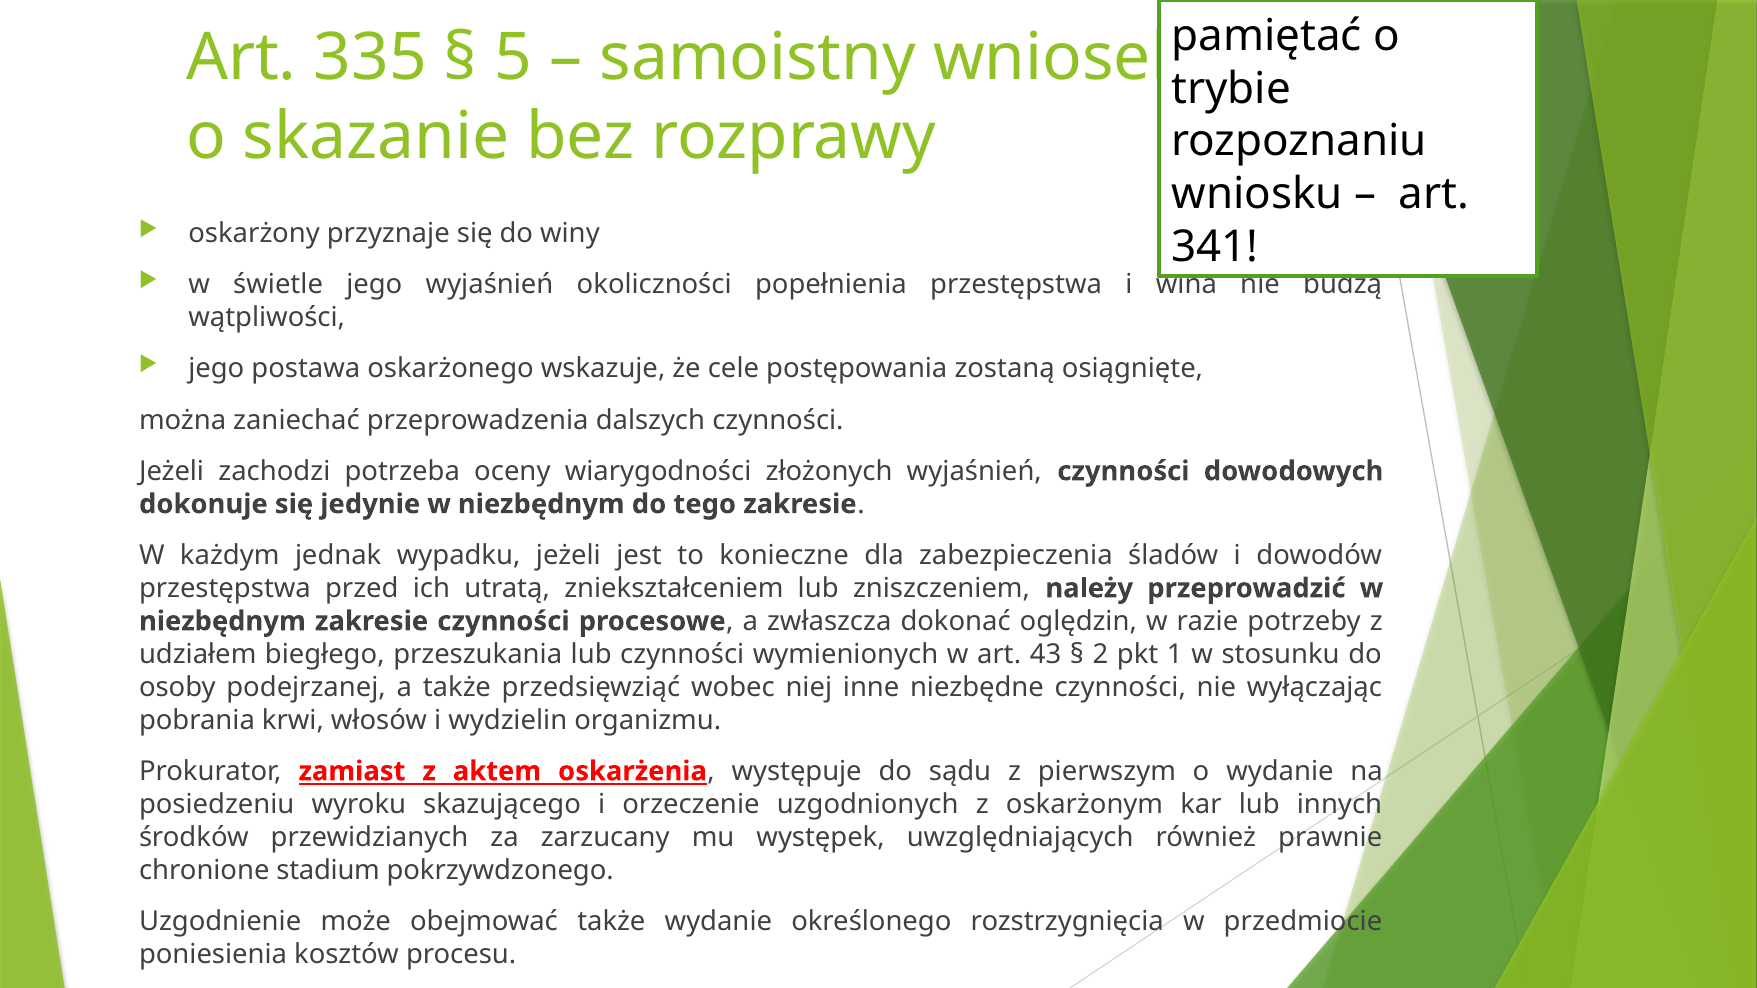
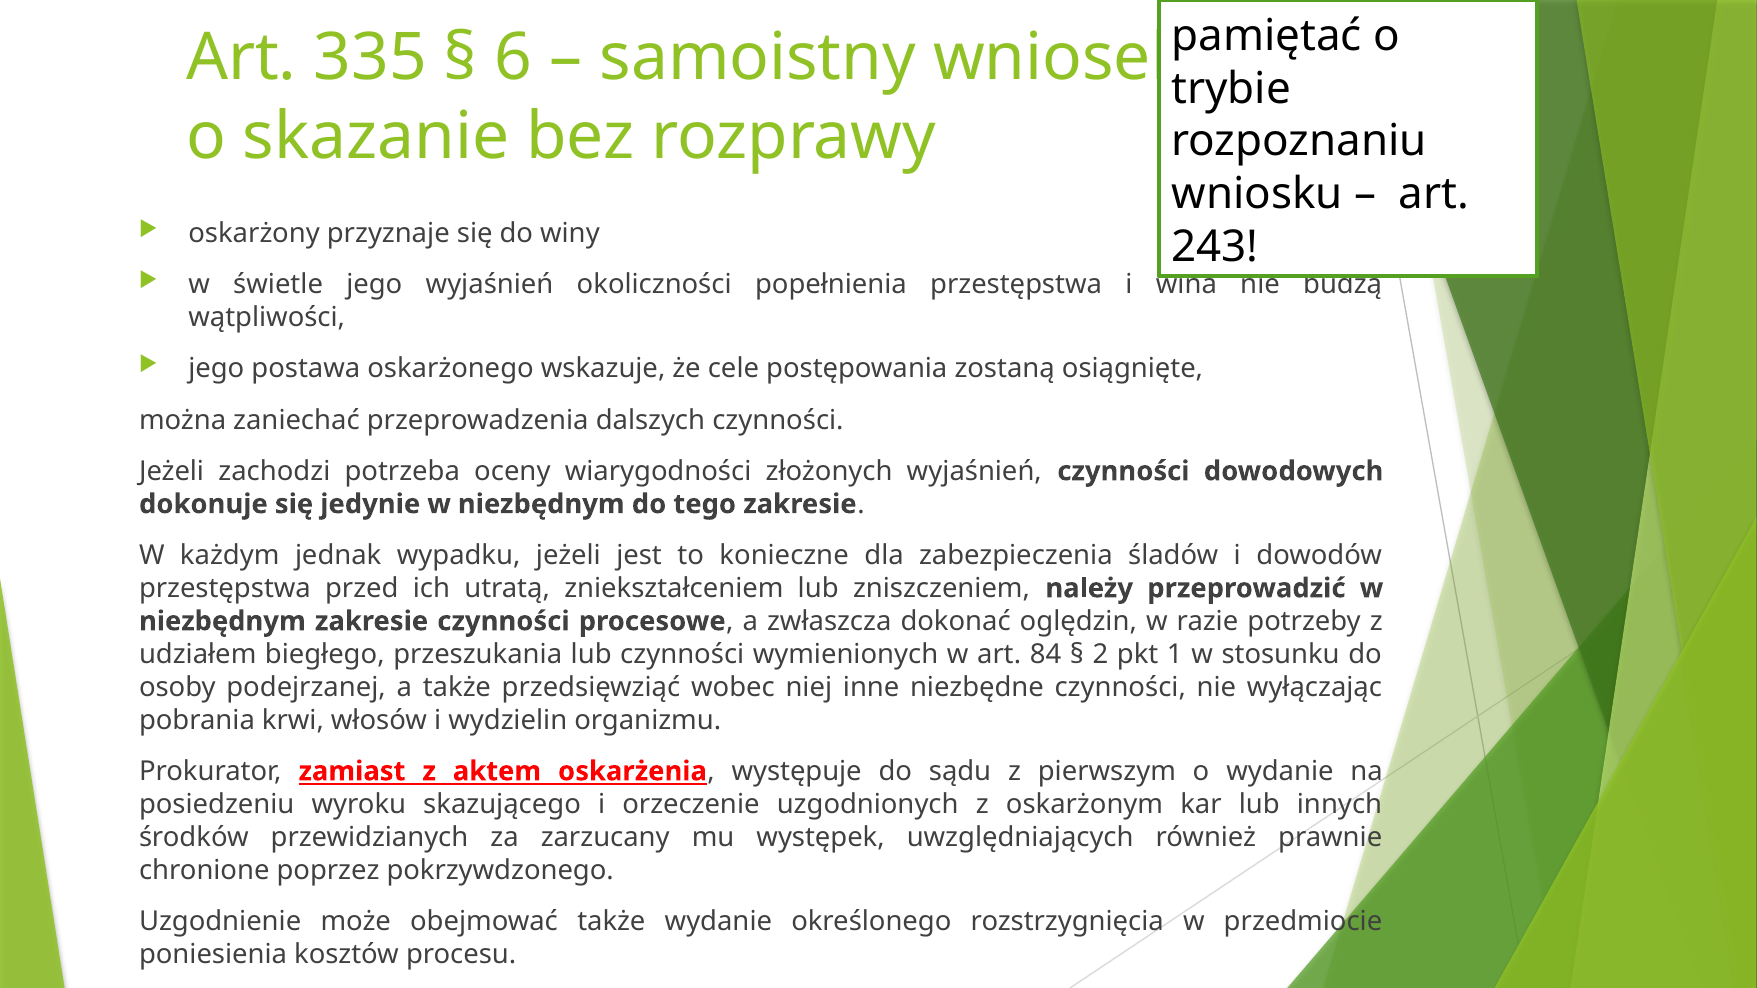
5: 5 -> 6 (514, 58)
341: 341 -> 243 (1215, 247)
43: 43 -> 84 (1046, 654)
stadium: stadium -> poprzez (328, 870)
